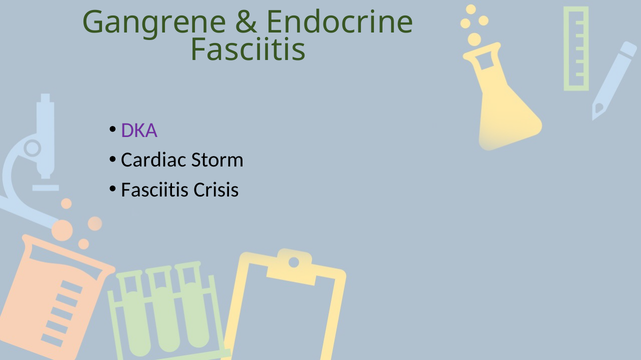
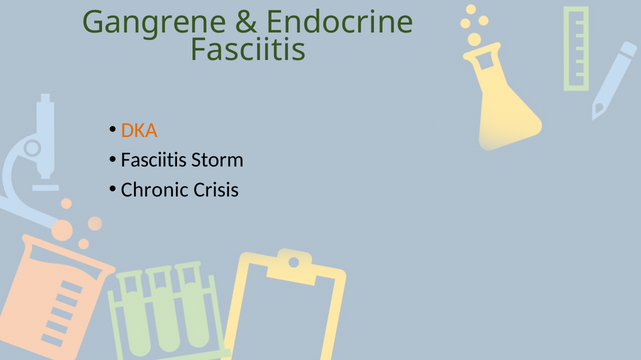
DKA colour: purple -> orange (139, 130)
Cardiac: Cardiac -> Fasciitis (154, 160)
Fasciitis: Fasciitis -> Chronic (155, 190)
